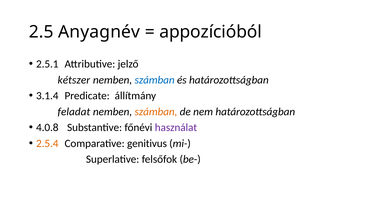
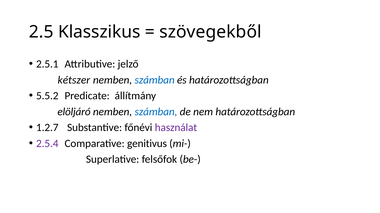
Anyagnév: Anyagnév -> Klasszikus (99, 32)
appozícióból: appozícióból -> szövegekből (210, 32)
3.1.4: 3.1.4 -> 5.5.2 (47, 96)
feladat: feladat -> elöljáró (74, 112)
számban colour: orange -> blue (156, 112)
4.0.8: 4.0.8 -> 1.2.7 (47, 128)
2.5.4 colour: orange -> purple (47, 144)
